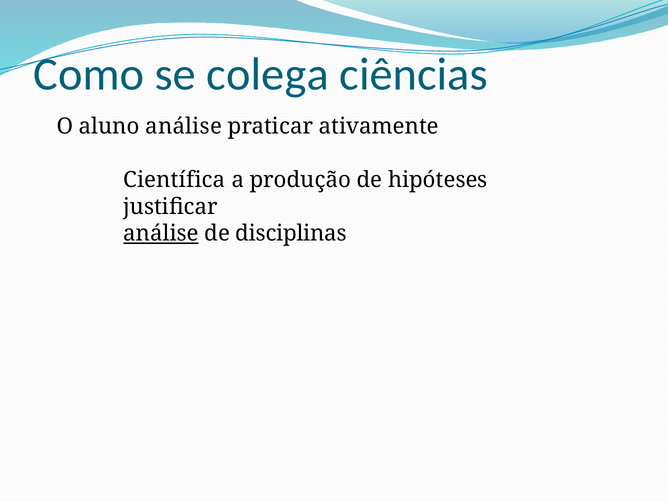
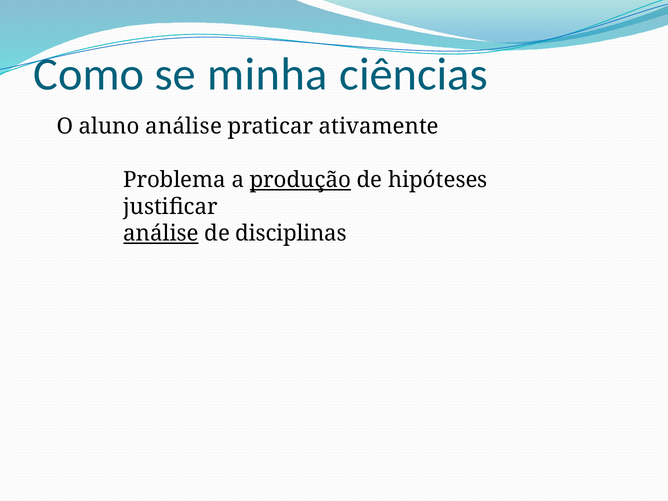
colega: colega -> minha (267, 75)
Científica: Científica -> Problema (175, 180)
produção underline: none -> present (300, 180)
